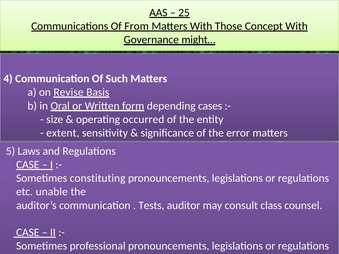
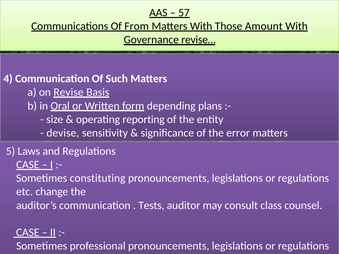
25: 25 -> 57 (184, 13)
Concept: Concept -> Amount (264, 26)
might…: might… -> revise… (198, 40)
cases: cases -> plans (210, 106)
occurred: occurred -> reporting (144, 119)
extent: extent -> devise (63, 133)
unable: unable -> change (52, 192)
